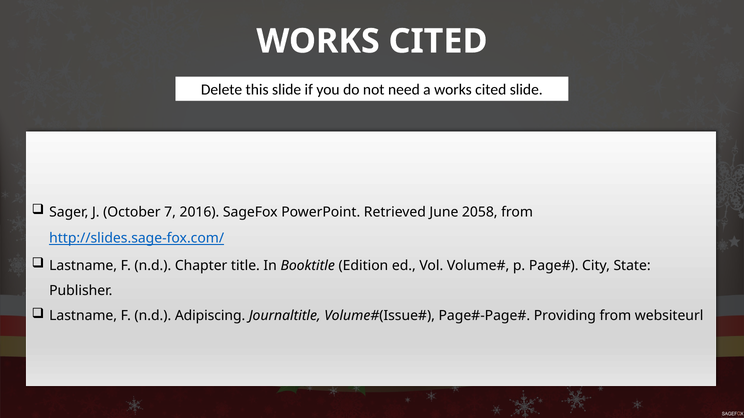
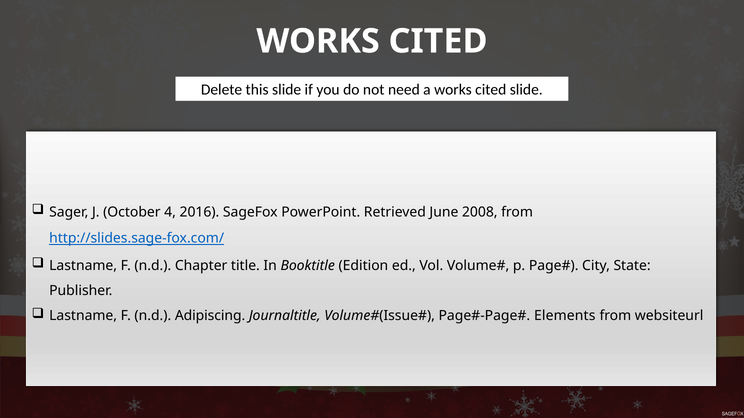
7: 7 -> 4 (170, 212)
2058: 2058 -> 2008 (480, 212)
Providing: Providing -> Elements (565, 316)
